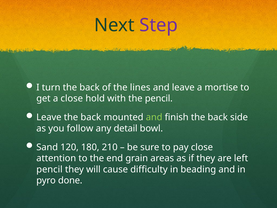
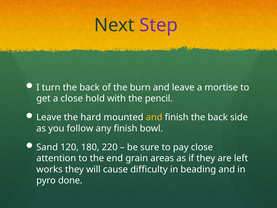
lines: lines -> burn (140, 87)
Leave the back: back -> hard (91, 117)
and colour: light green -> yellow (154, 117)
any detail: detail -> finish (126, 128)
210: 210 -> 220 (110, 147)
pencil: pencil -> works (49, 169)
